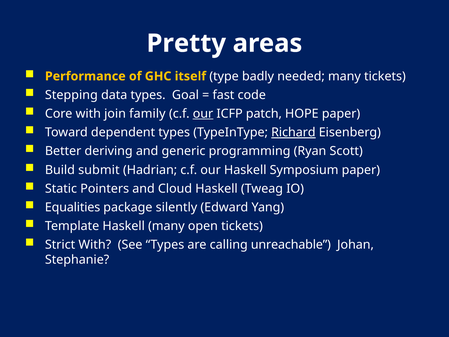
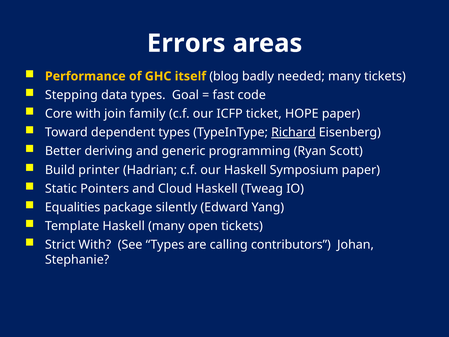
Pretty: Pretty -> Errors (186, 43)
type: type -> blog (224, 76)
our underline: present -> none (203, 114)
patch: patch -> ticket (264, 114)
submit: submit -> printer (99, 170)
unreachable: unreachable -> contributors (291, 245)
